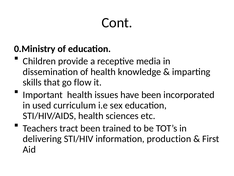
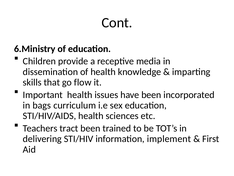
0.Ministry: 0.Ministry -> 6.Ministry (35, 49)
used: used -> bags (42, 105)
production: production -> implement (169, 139)
